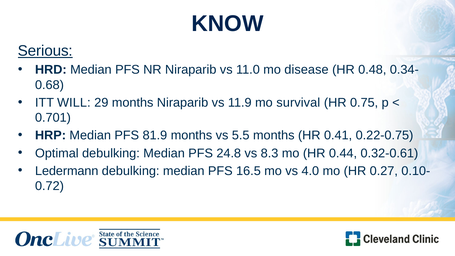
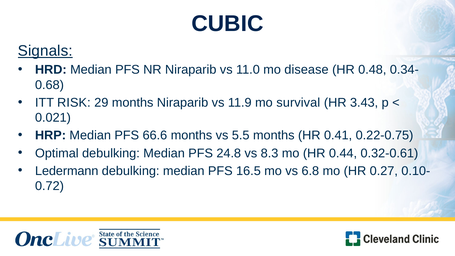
KNOW: KNOW -> CUBIC (227, 24)
Serious: Serious -> Signals (45, 51)
WILL: WILL -> RISK (74, 103)
0.75: 0.75 -> 3.43 (364, 103)
0.701: 0.701 -> 0.021 (53, 118)
81.9: 81.9 -> 66.6 (155, 136)
4.0: 4.0 -> 6.8 (310, 171)
